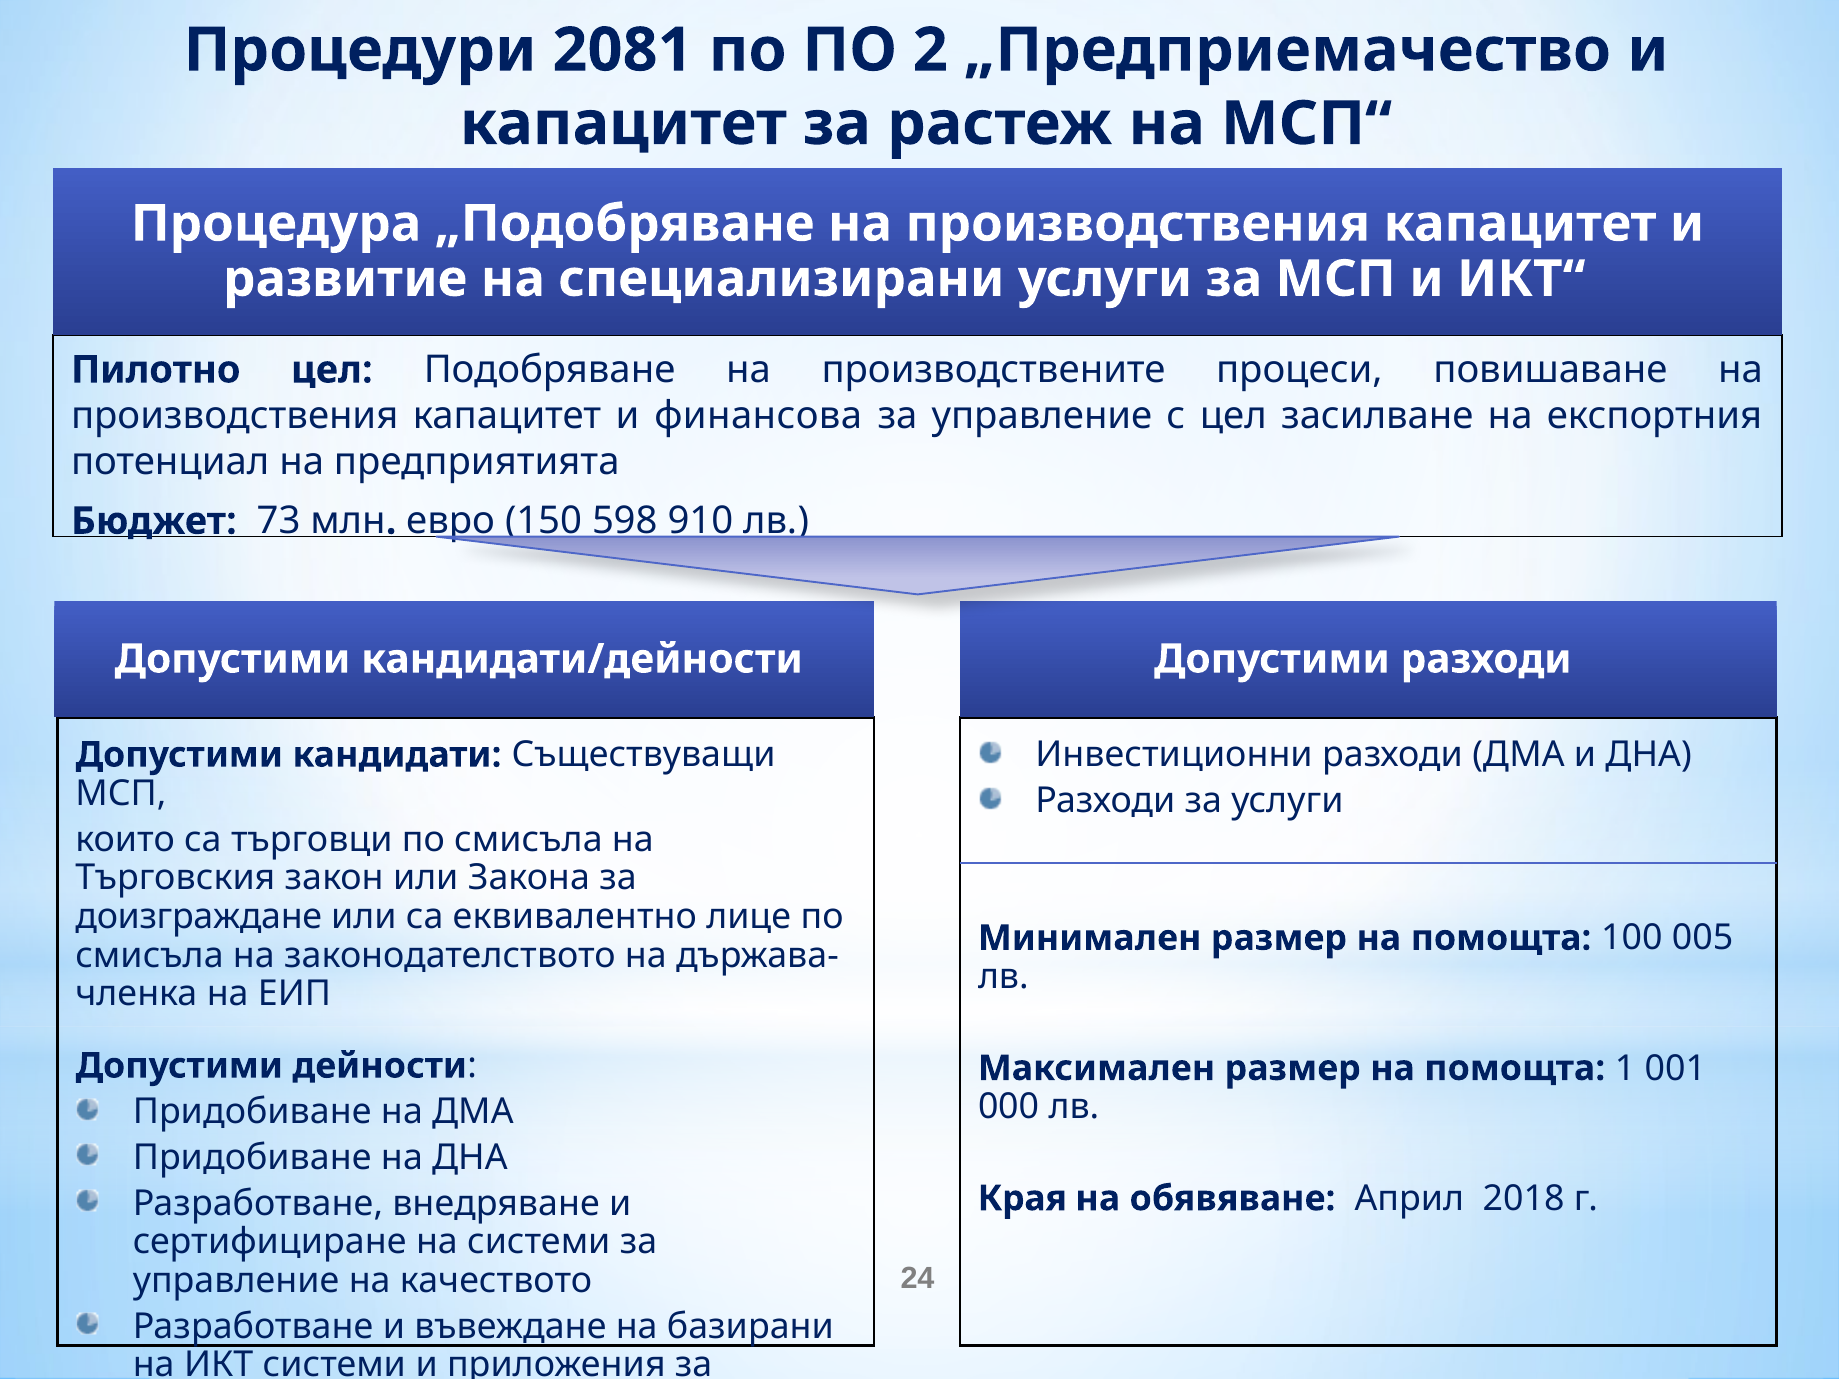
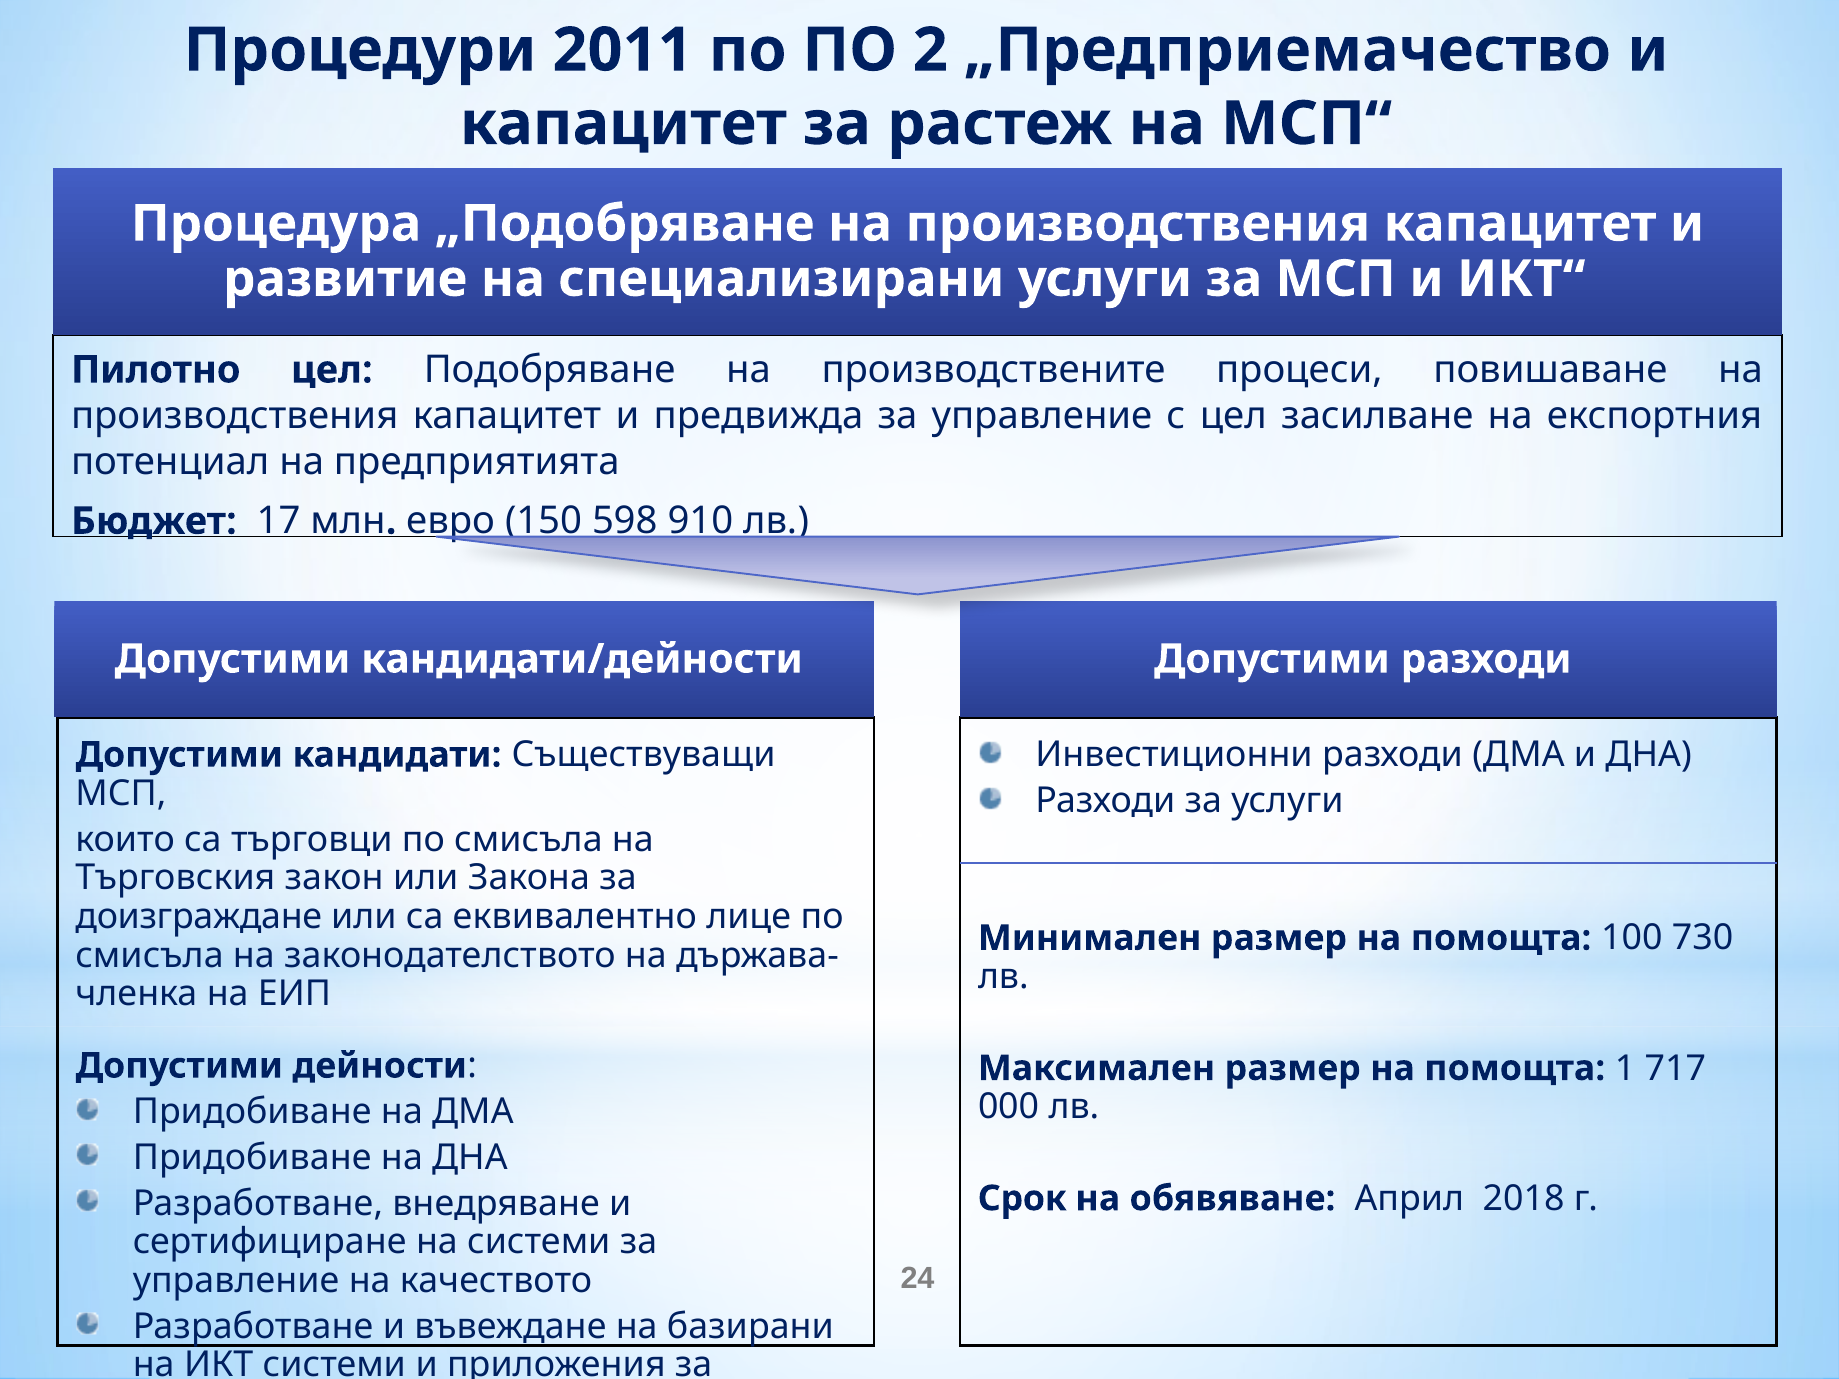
2081: 2081 -> 2011 (623, 50)
финансова: финансова -> предвижда (758, 416)
73: 73 -> 17 (279, 521)
005: 005 -> 730 (1703, 938)
001: 001 -> 717 (1675, 1068)
Края: Края -> Срок (1022, 1199)
